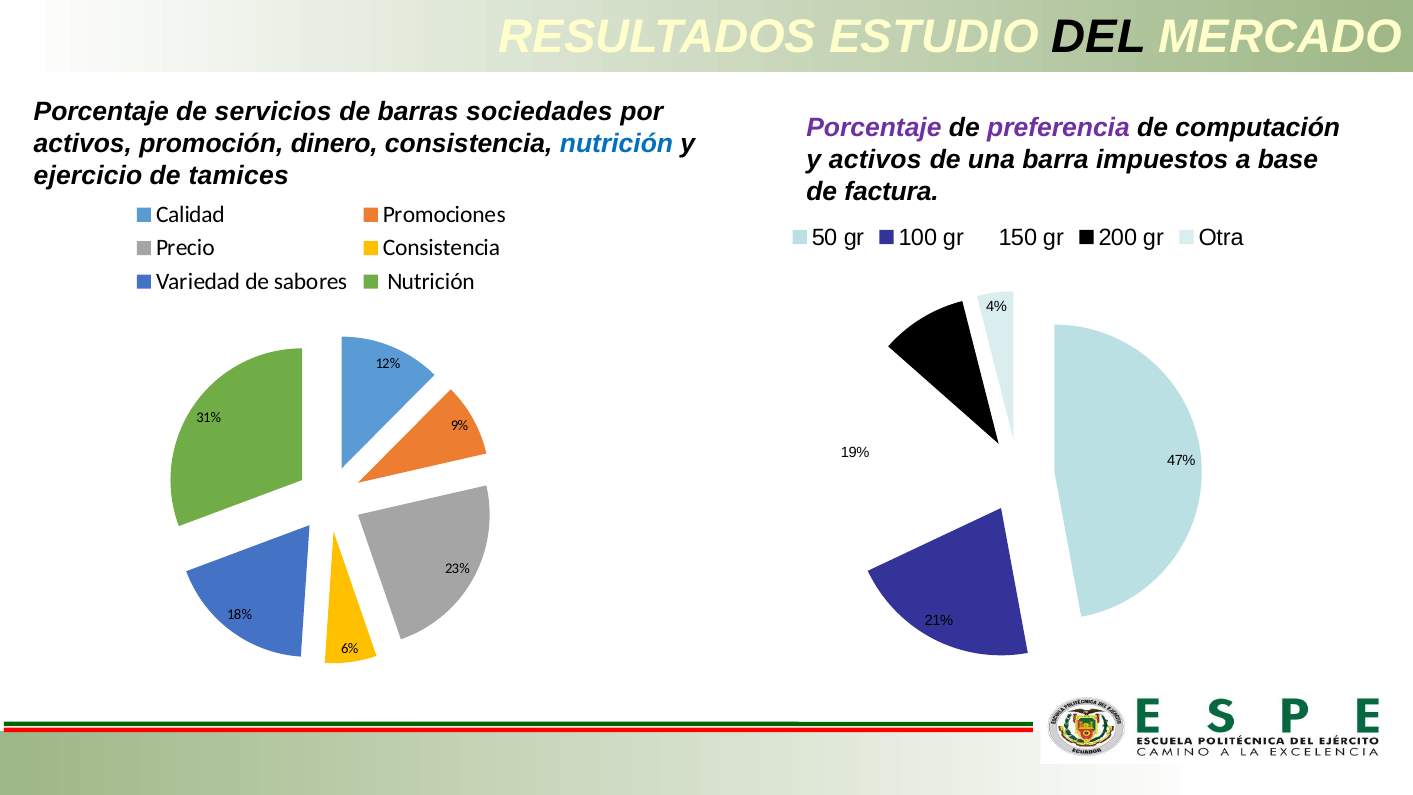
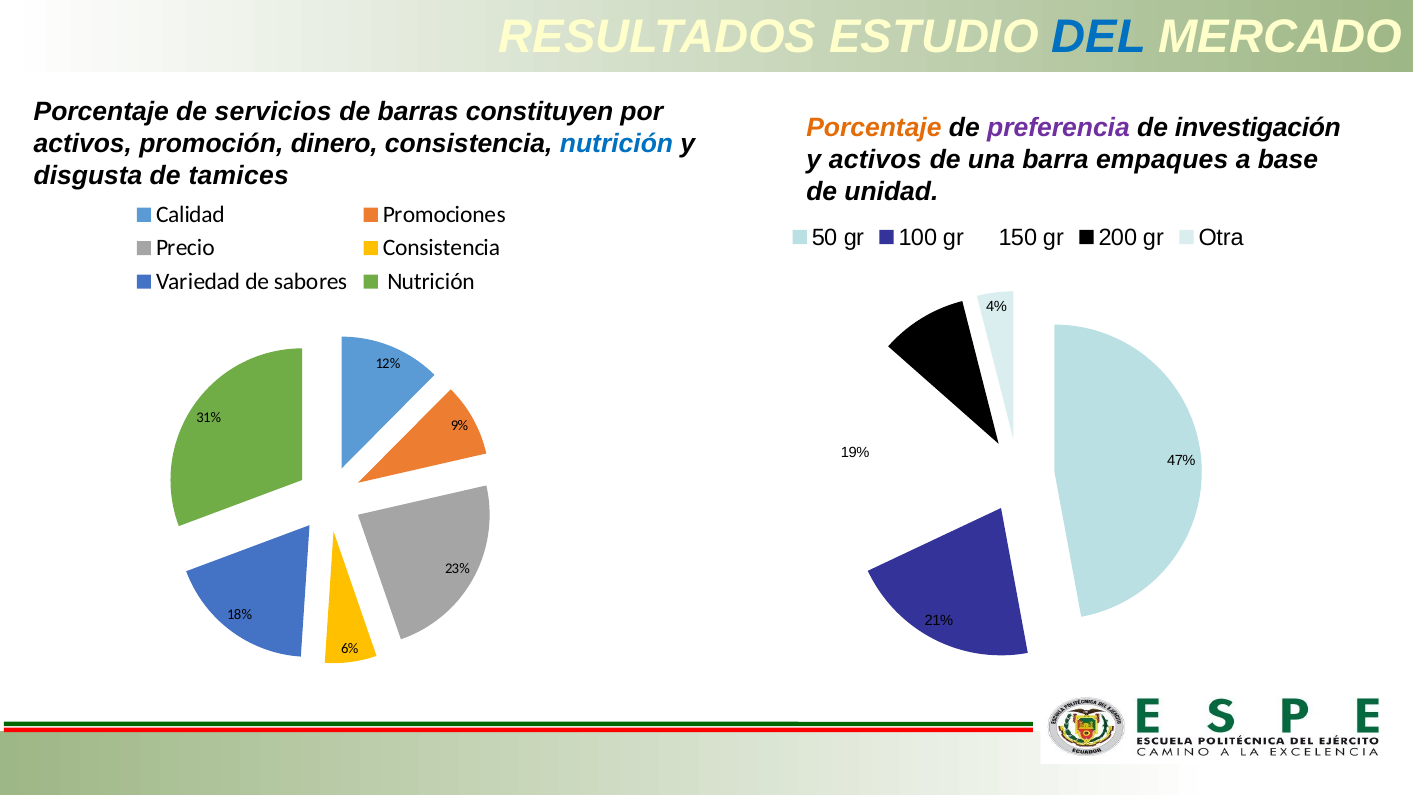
DEL colour: black -> blue (1099, 37)
sociedades: sociedades -> constituyen (540, 112)
Porcentaje colour: purple -> orange (874, 128)
computación: computación -> investigación (1258, 128)
impuestos: impuestos -> empaques (1162, 160)
ejercicio: ejercicio -> disgusta (88, 175)
factura: factura -> unidad (891, 191)
